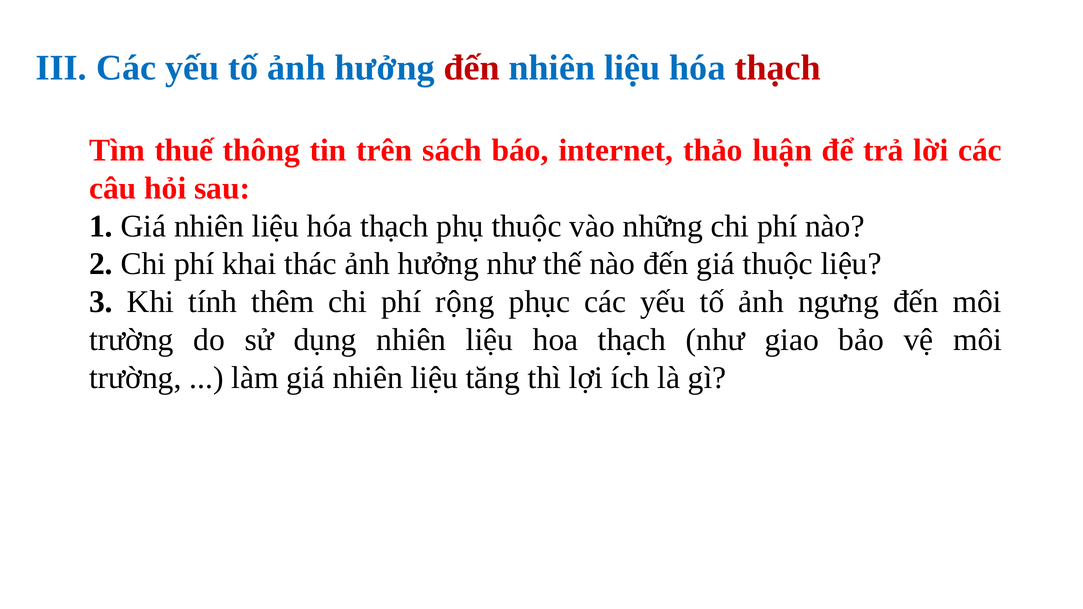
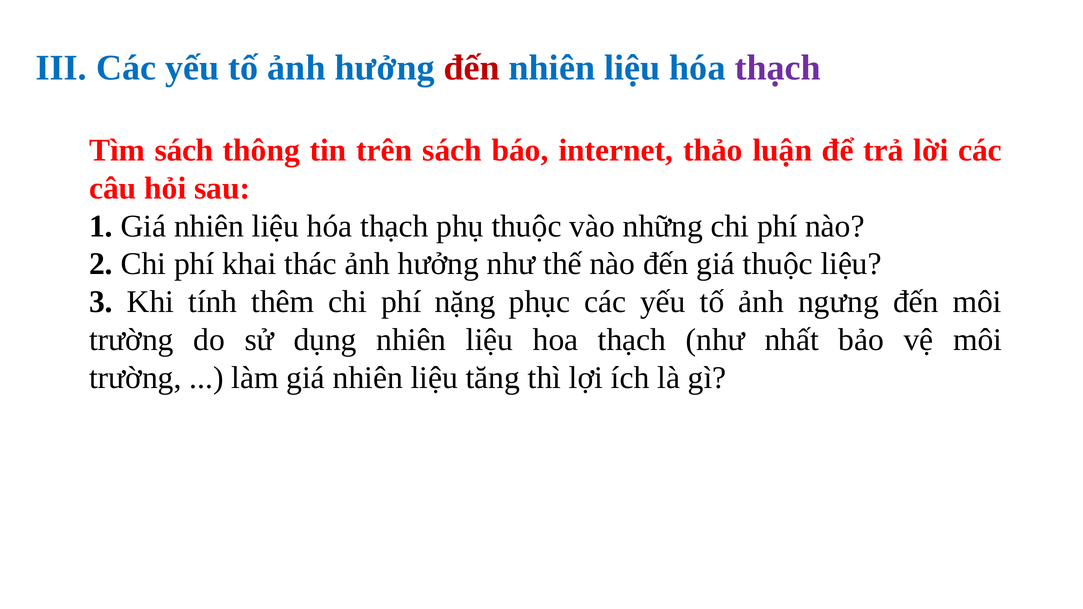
thạch colour: red -> purple (778, 68)
Tìm thuế: thuế -> sách (184, 150)
rộng: rộng -> nặng (465, 302)
giao: giao -> nhất (792, 340)
